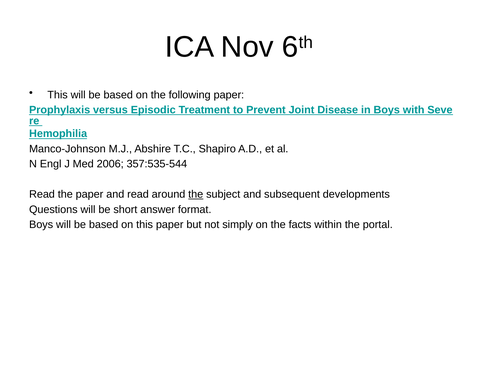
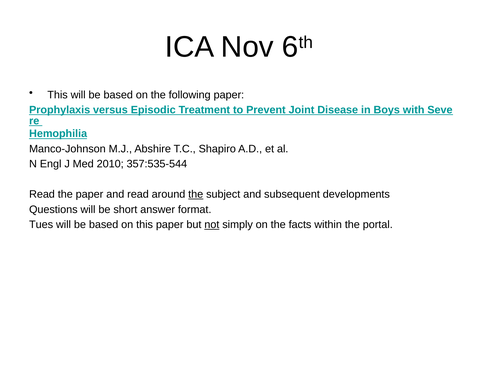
2006: 2006 -> 2010 (110, 164)
Boys: Boys -> Tues (41, 224)
not underline: none -> present (212, 224)
